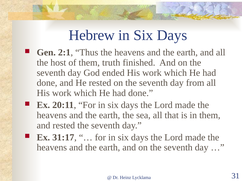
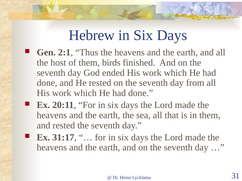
truth: truth -> birds (111, 63)
